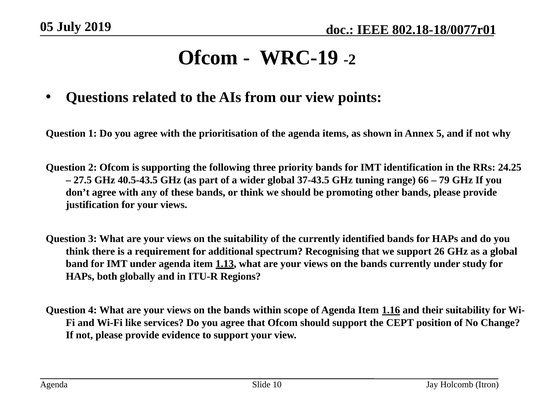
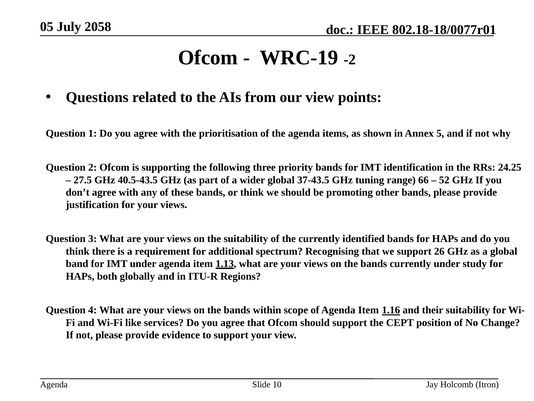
2019: 2019 -> 2058 (98, 27)
79: 79 -> 52 (444, 180)
